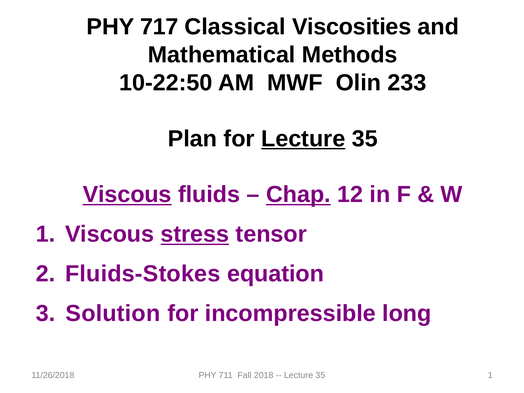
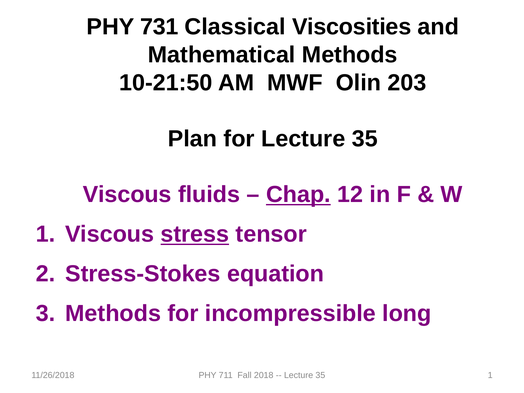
717: 717 -> 731 (159, 27)
10-22:50: 10-22:50 -> 10-21:50 (166, 83)
233: 233 -> 203 (407, 83)
Lecture underline: present -> none (303, 139)
Viscous underline: present -> none (127, 195)
Fluids-Stokes: Fluids-Stokes -> Stress-Stokes (143, 274)
Solution: Solution -> Methods (113, 313)
